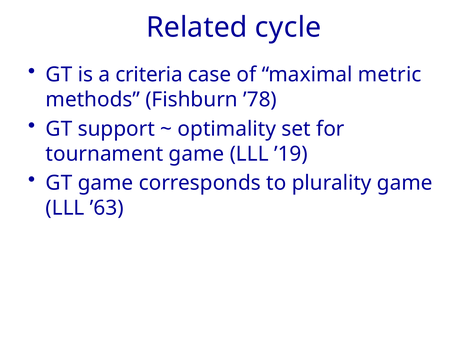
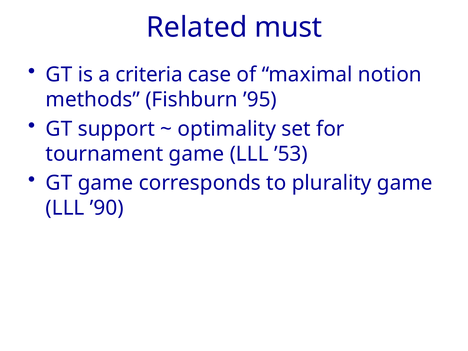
cycle: cycle -> must (288, 27)
metric: metric -> notion (390, 75)
’78: ’78 -> ’95 (260, 100)
’19: ’19 -> ’53 (291, 154)
’63: ’63 -> ’90 (107, 208)
